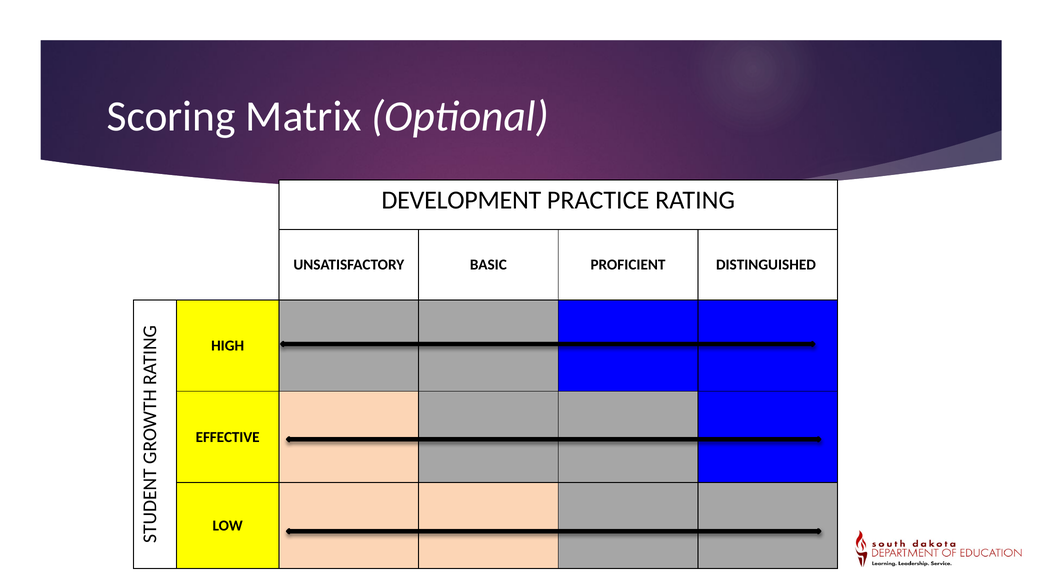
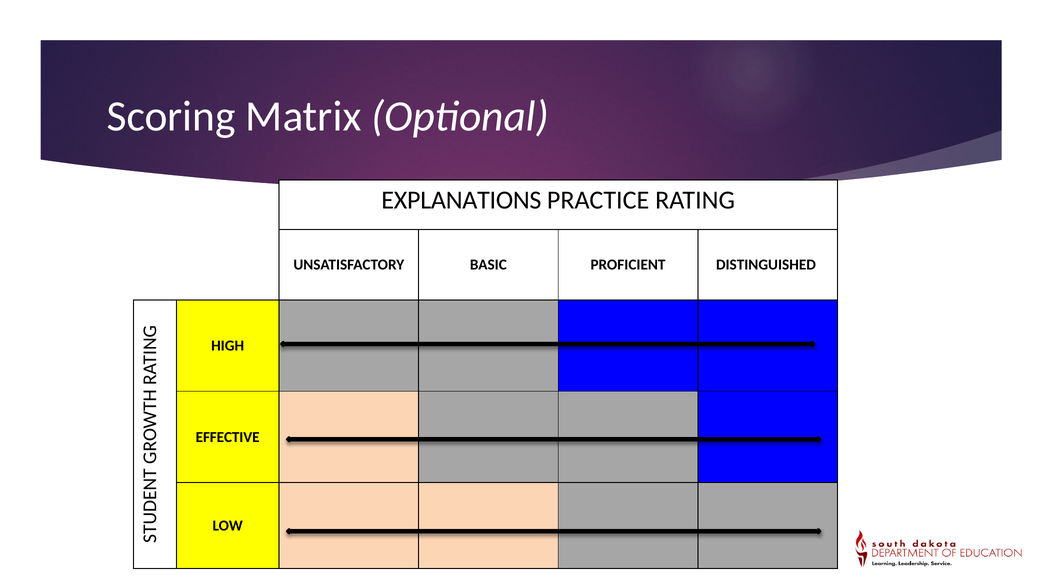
DEVELOPMENT: DEVELOPMENT -> EXPLANATIONS (461, 200)
